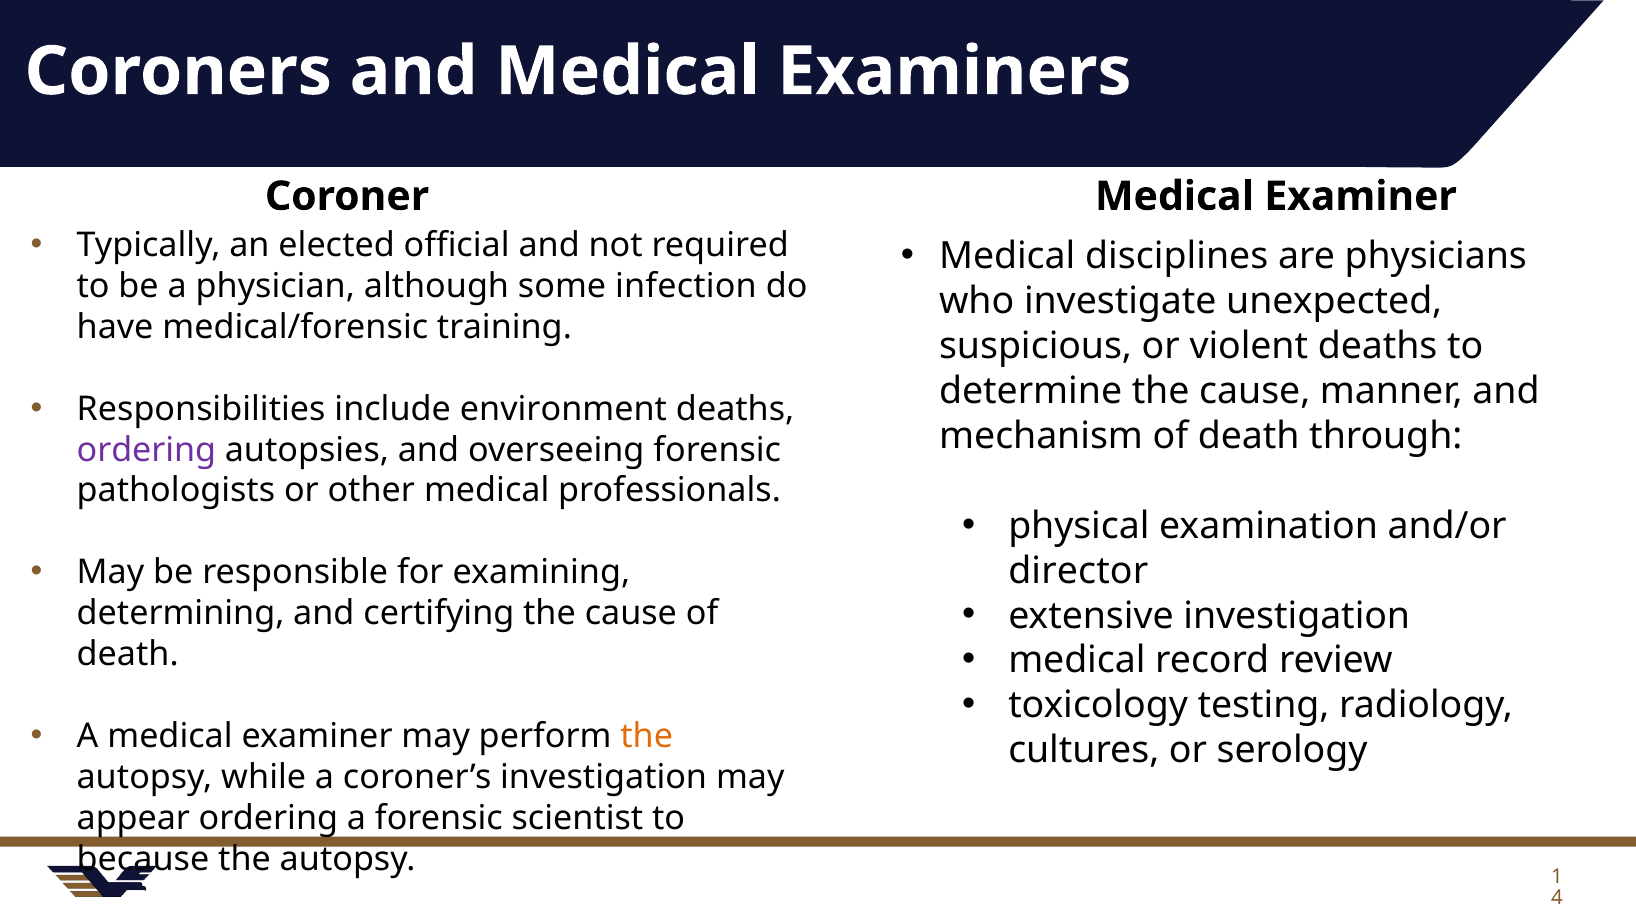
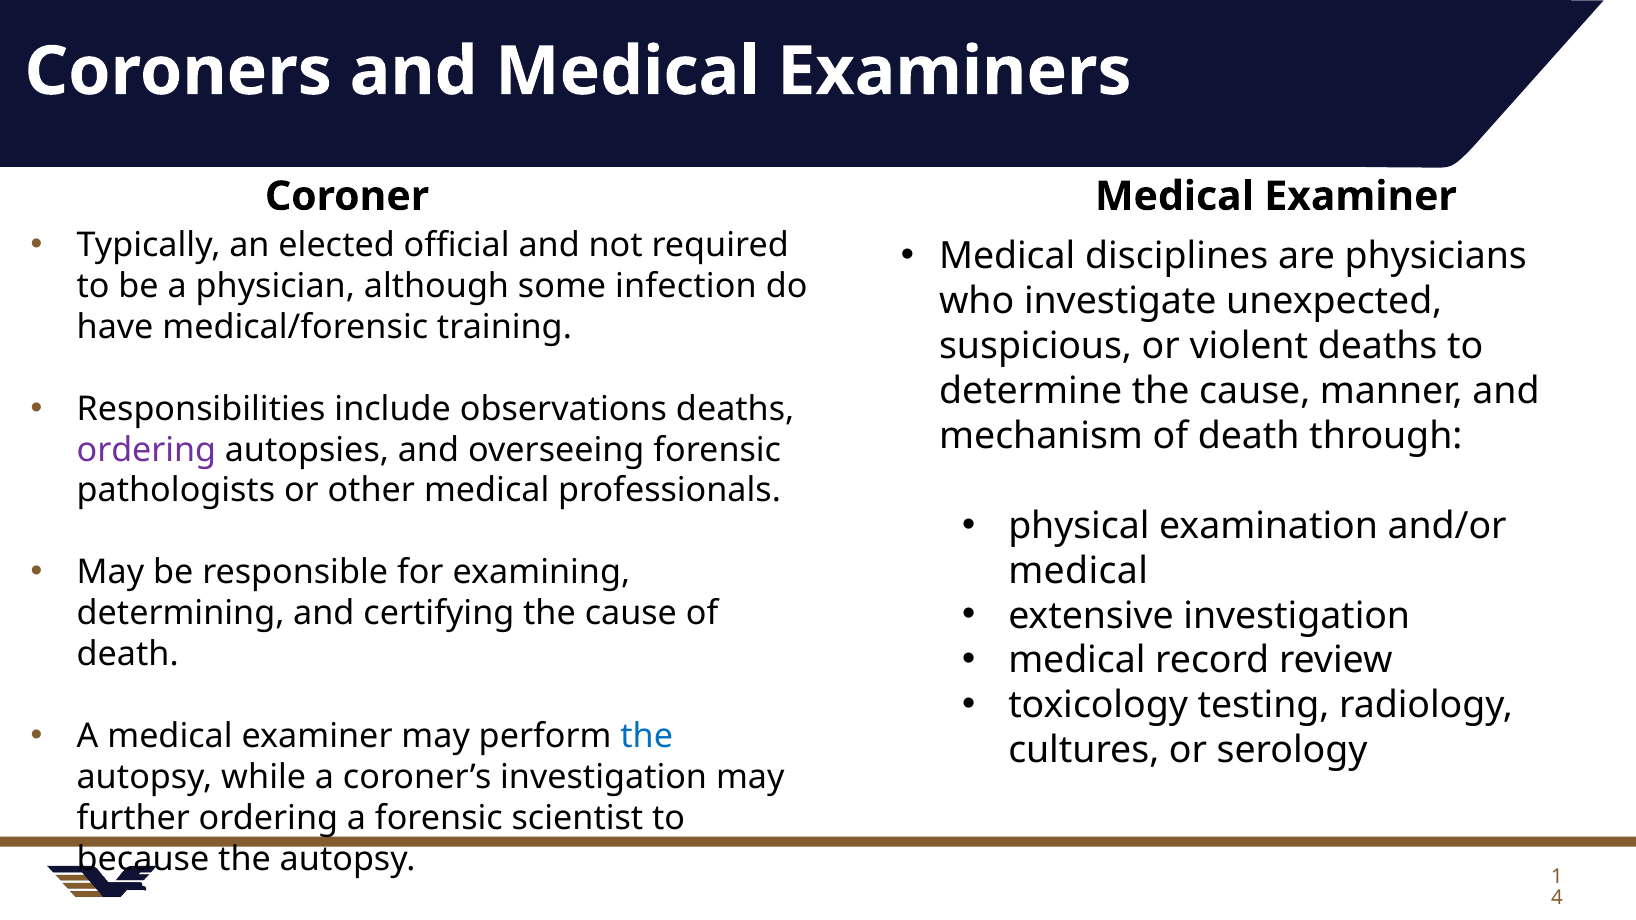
environment: environment -> observations (563, 409)
director: director -> medical (1078, 571)
the colour: orange -> blue (647, 736)
appear: appear -> further (133, 818)
